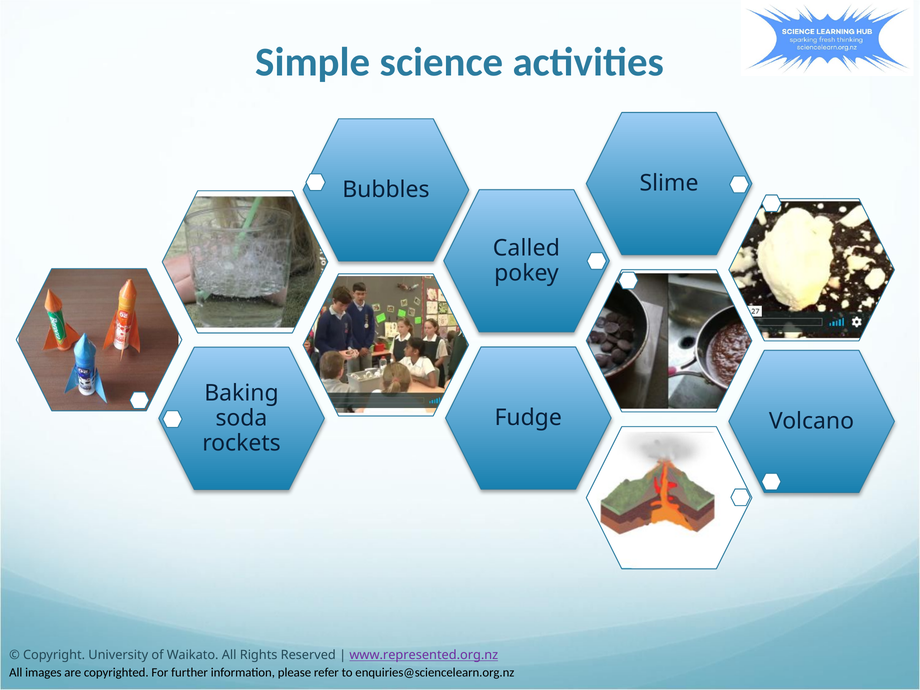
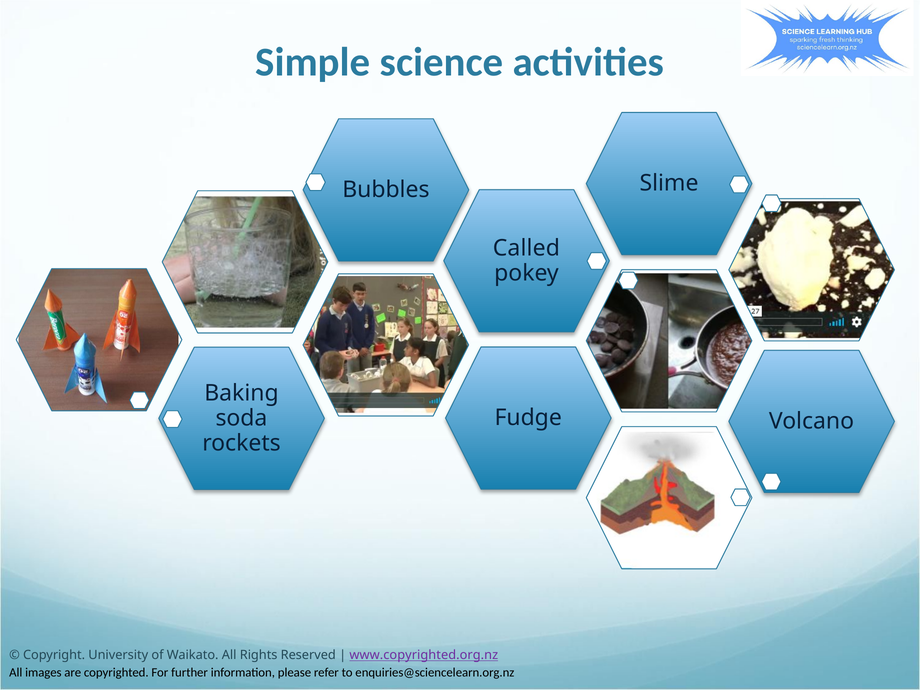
www.represented.org.nz: www.represented.org.nz -> www.copyrighted.org.nz (424, 655)
